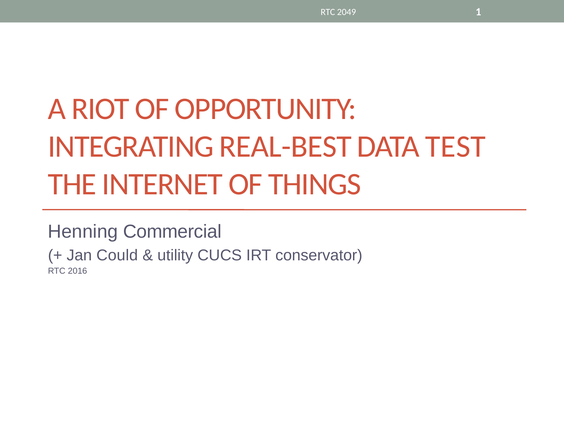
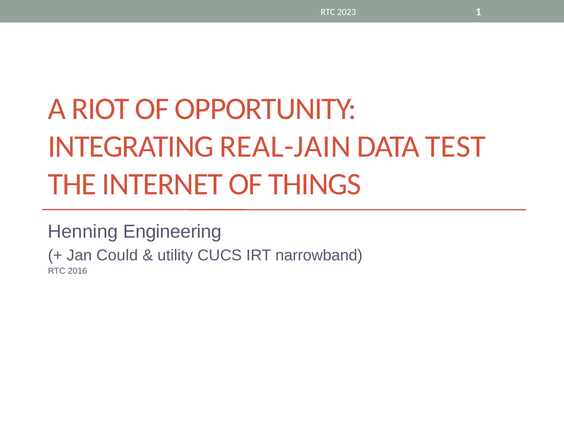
2049: 2049 -> 2023 (347, 12)
REAL-BEST: REAL-BEST -> REAL-JAIN (285, 146)
Commercial: Commercial -> Engineering (172, 232)
conservator: conservator -> narrowband (319, 255)
